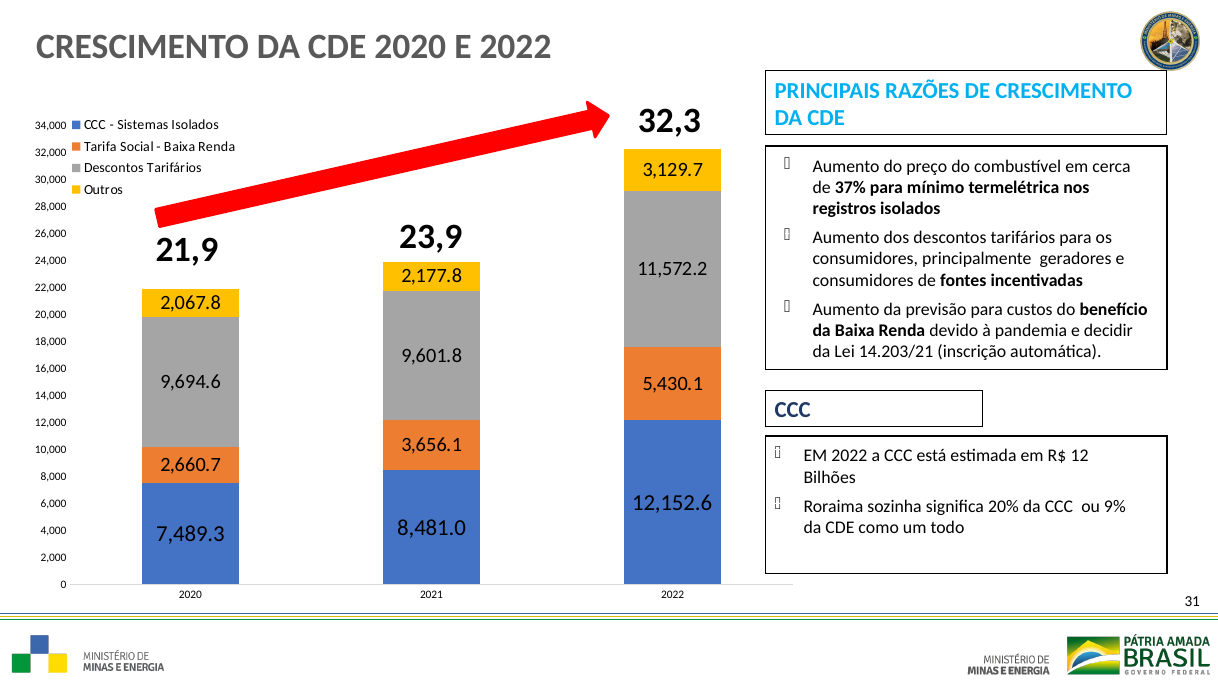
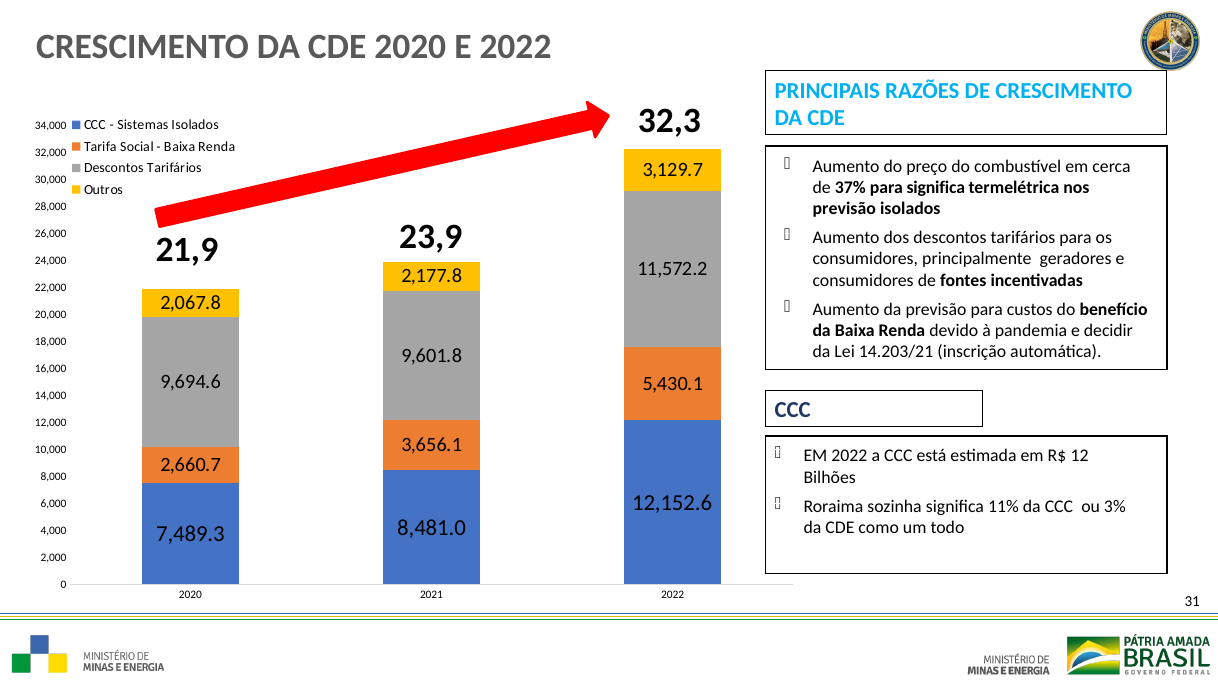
para mínimo: mínimo -> significa (936, 188)
registros: registros -> previsão (844, 209)
20%: 20% -> 11% (1003, 506)
9%: 9% -> 3% (1115, 506)
